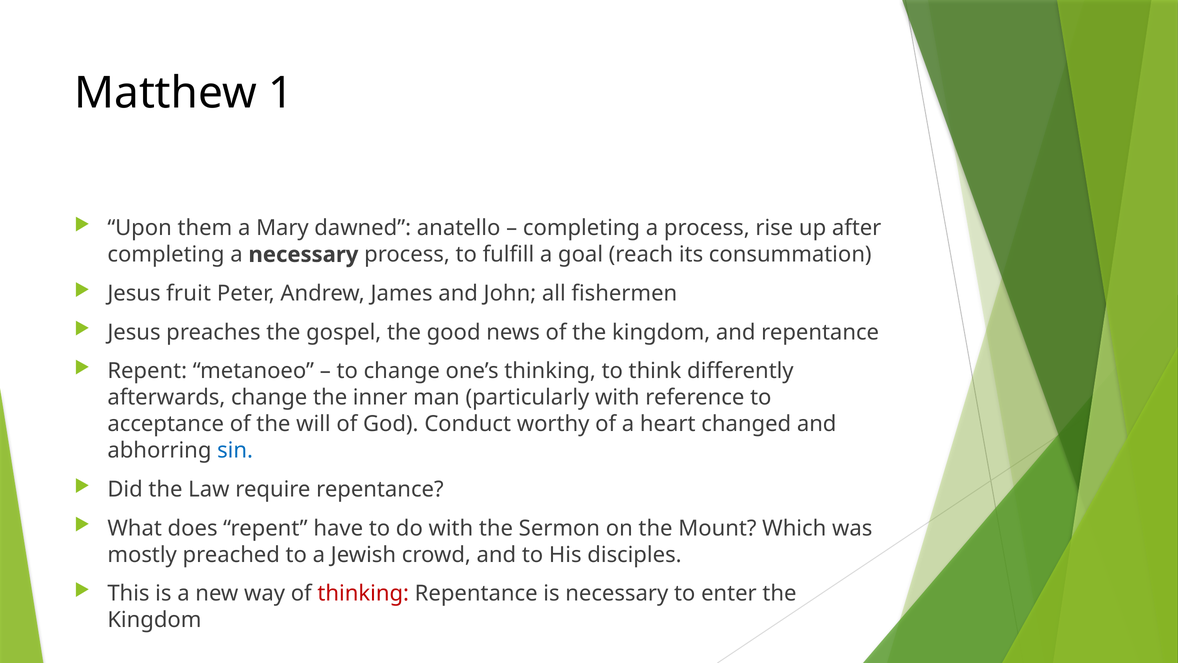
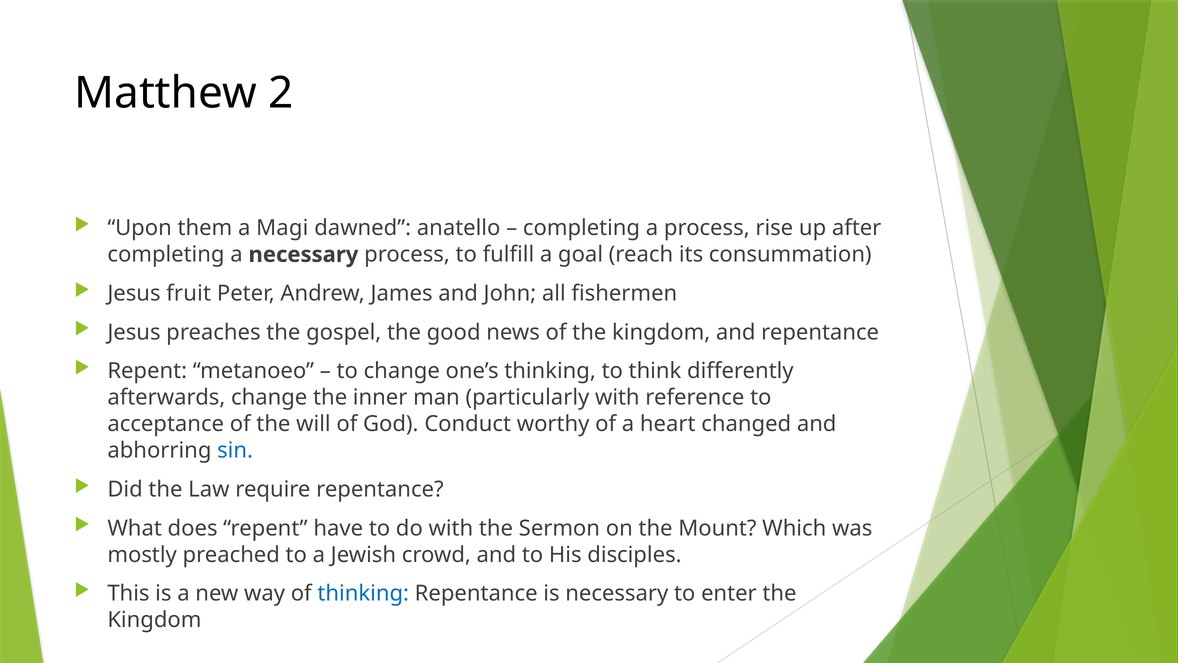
1: 1 -> 2 (281, 93)
Mary: Mary -> Magi (282, 228)
thinking colour: red -> blue (363, 593)
